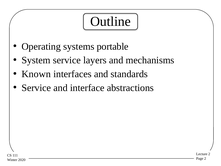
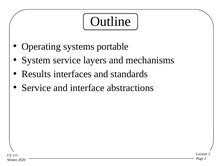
Known: Known -> Results (36, 74)
